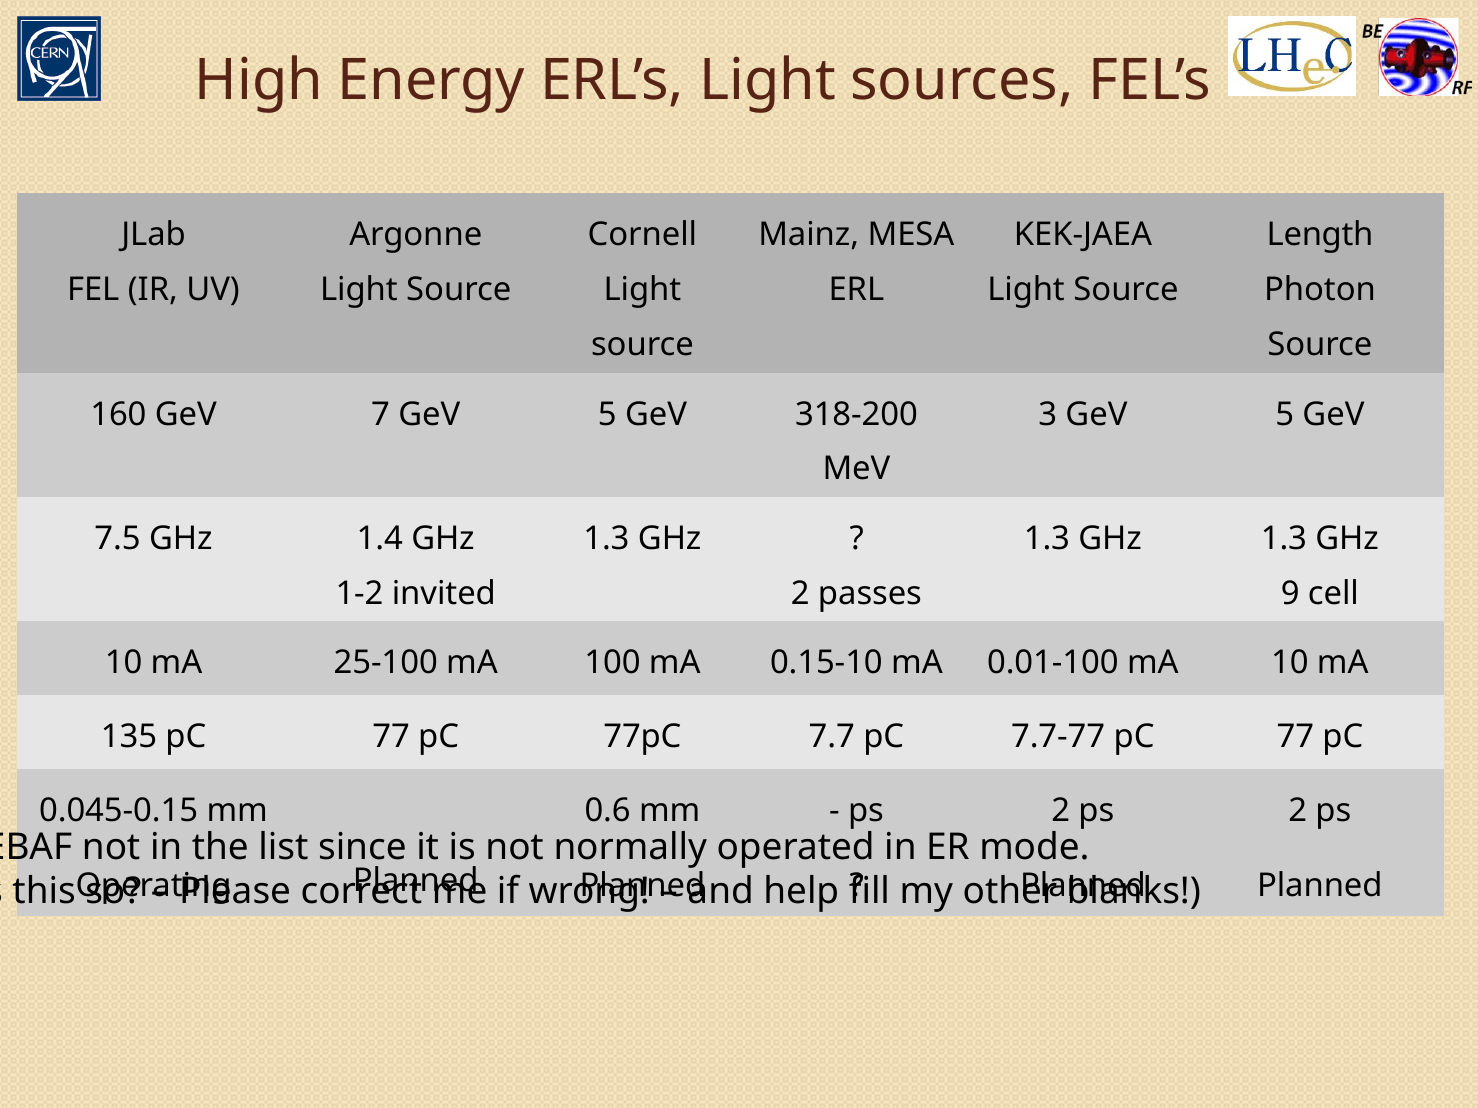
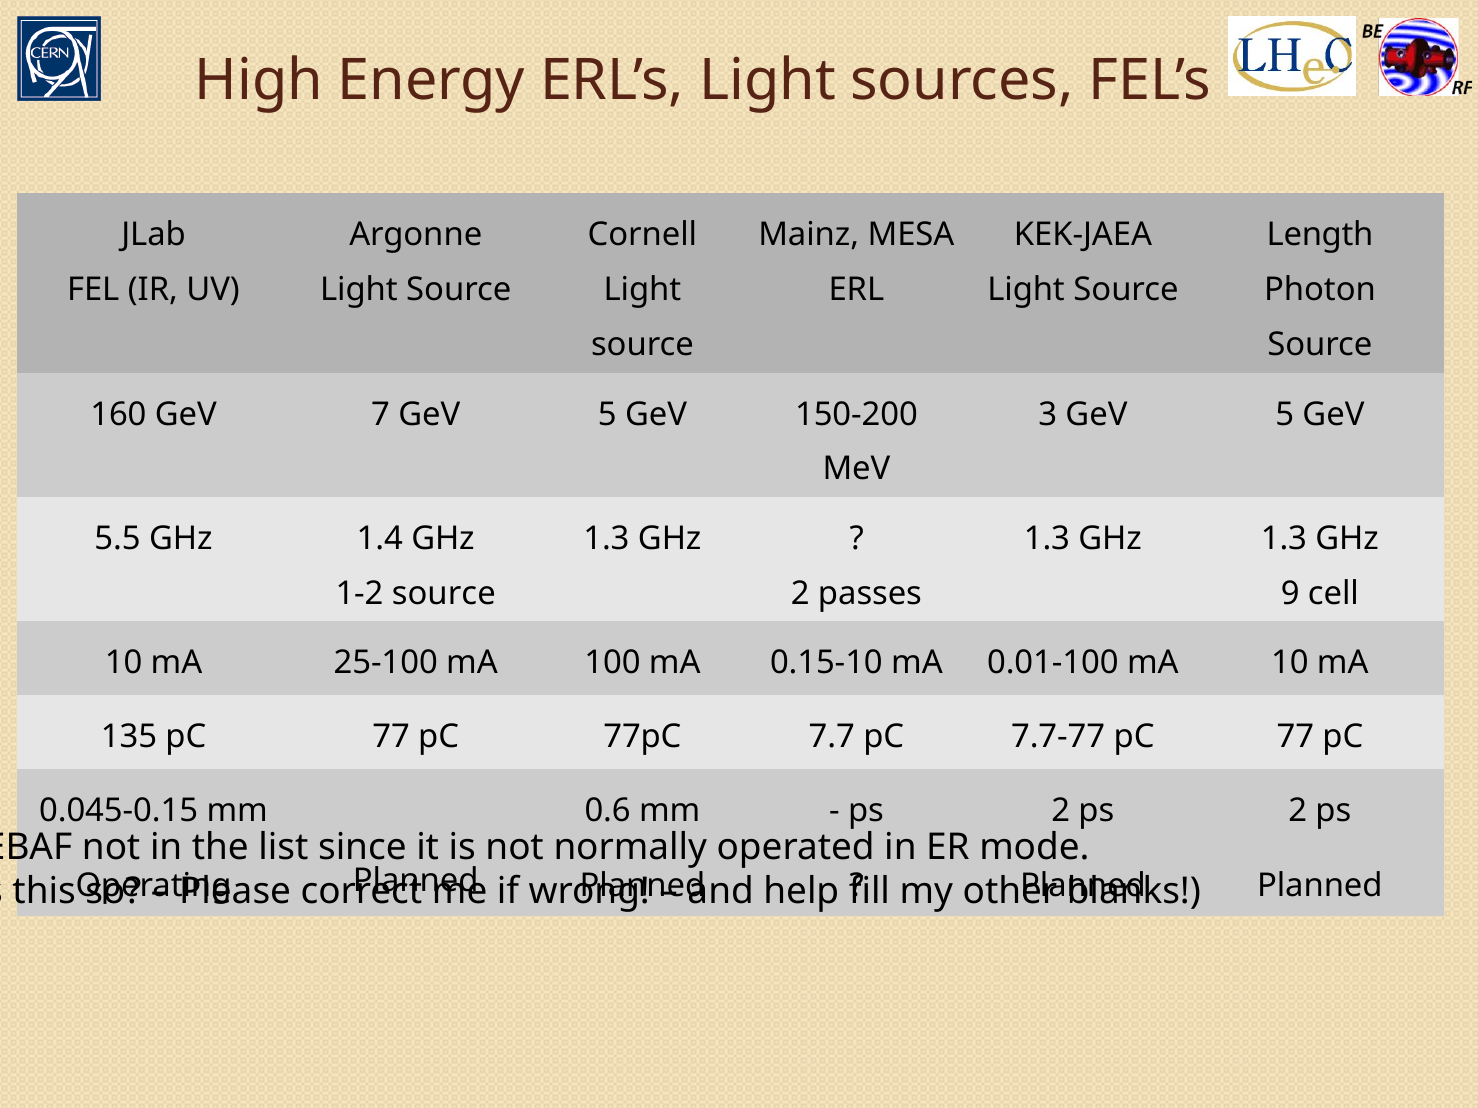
318-200: 318-200 -> 150-200 (856, 414)
7.5: 7.5 -> 5.5 (118, 539)
1-2 invited: invited -> source (444, 594)
